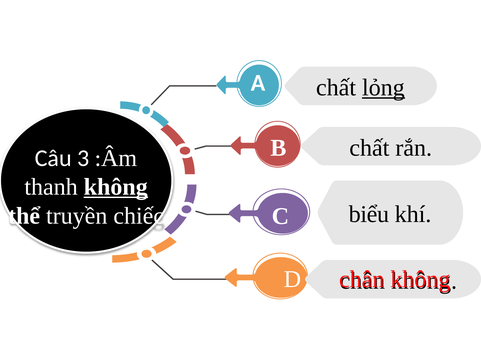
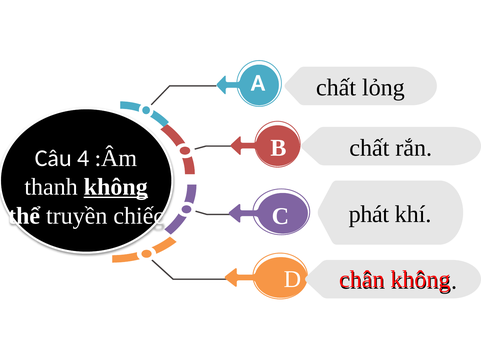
lỏng underline: present -> none (383, 88)
3: 3 -> 4 (83, 158)
biểu: biểu -> phát (369, 214)
